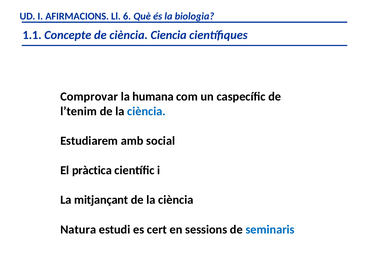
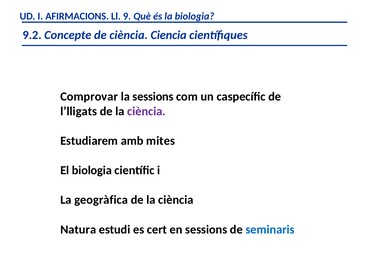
6: 6 -> 9 (127, 16)
1.1: 1.1 -> 9.2 (32, 35)
la humana: humana -> sessions (153, 96)
l’tenim: l’tenim -> l’lligats (79, 111)
ciència colour: blue -> purple (146, 111)
social: social -> mites (161, 141)
El pràctica: pràctica -> biologia (92, 170)
mitjançant: mitjançant -> geogràfica (101, 200)
